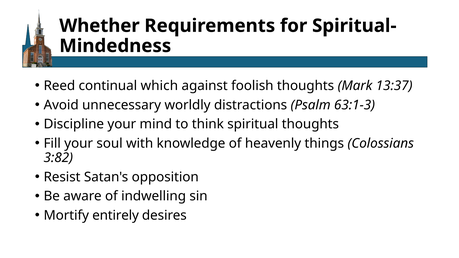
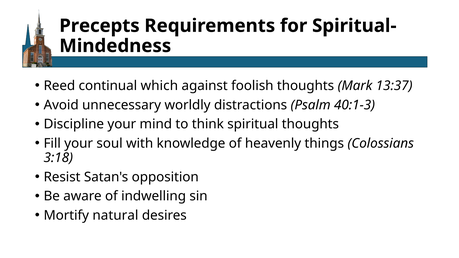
Whether: Whether -> Precepts (99, 26)
63:1-3: 63:1-3 -> 40:1-3 (355, 105)
3:82: 3:82 -> 3:18 (58, 158)
entirely: entirely -> natural (115, 216)
